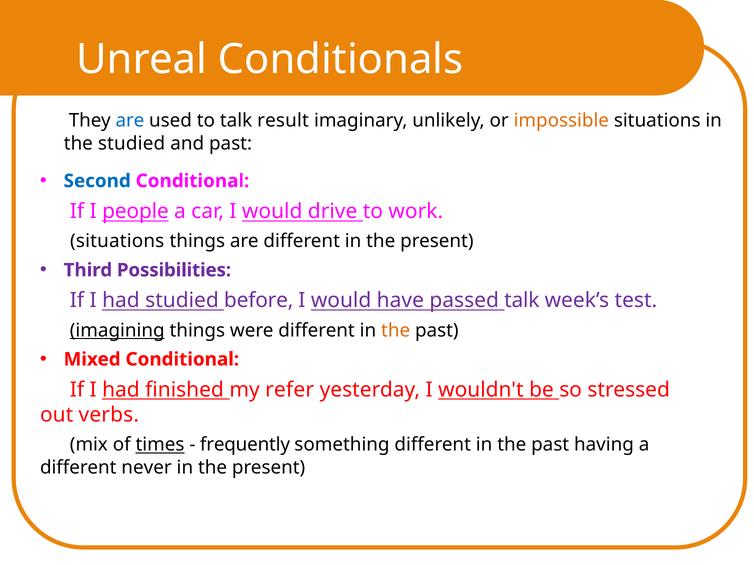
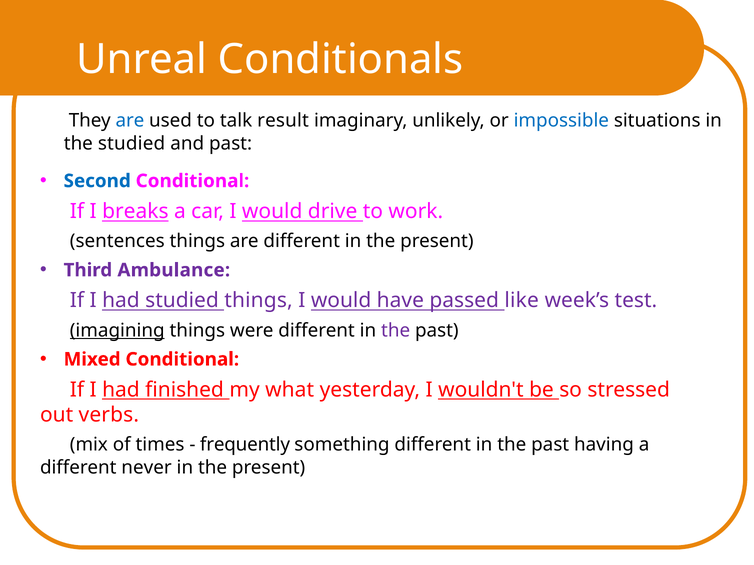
impossible colour: orange -> blue (561, 121)
people: people -> breaks (135, 211)
situations: situations -> sentences (117, 241)
Possibilities: Possibilities -> Ambulance (174, 270)
studied before: before -> things (259, 301)
passed talk: talk -> like (522, 301)
the colour: orange -> purple (396, 331)
refer: refer -> what (290, 390)
times underline: present -> none (160, 445)
